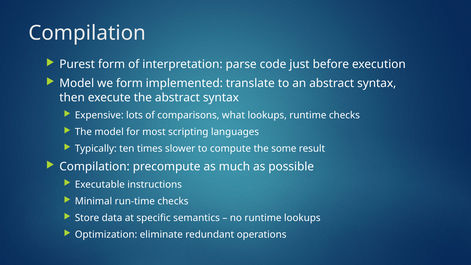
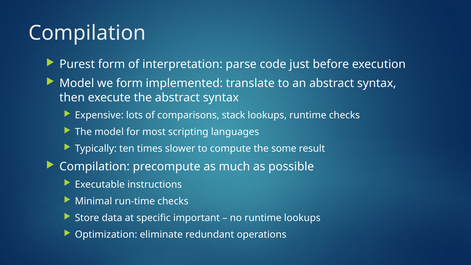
what: what -> stack (234, 115)
semantics: semantics -> important (197, 218)
